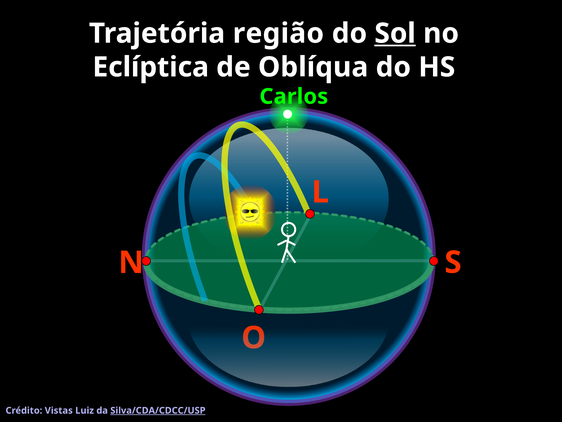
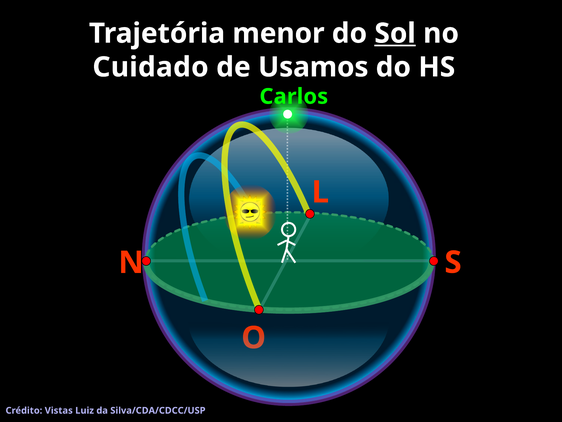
região: região -> menor (279, 33)
Eclíptica: Eclíptica -> Cuidado (151, 67)
Oblíqua: Oblíqua -> Usamos (313, 67)
Silva/CDA/CDCC/USP underline: present -> none (158, 410)
